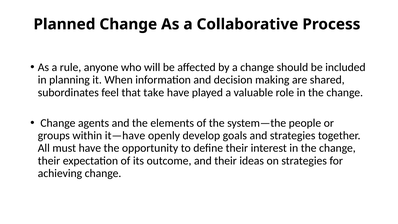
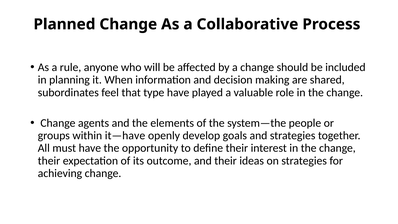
take: take -> type (154, 92)
